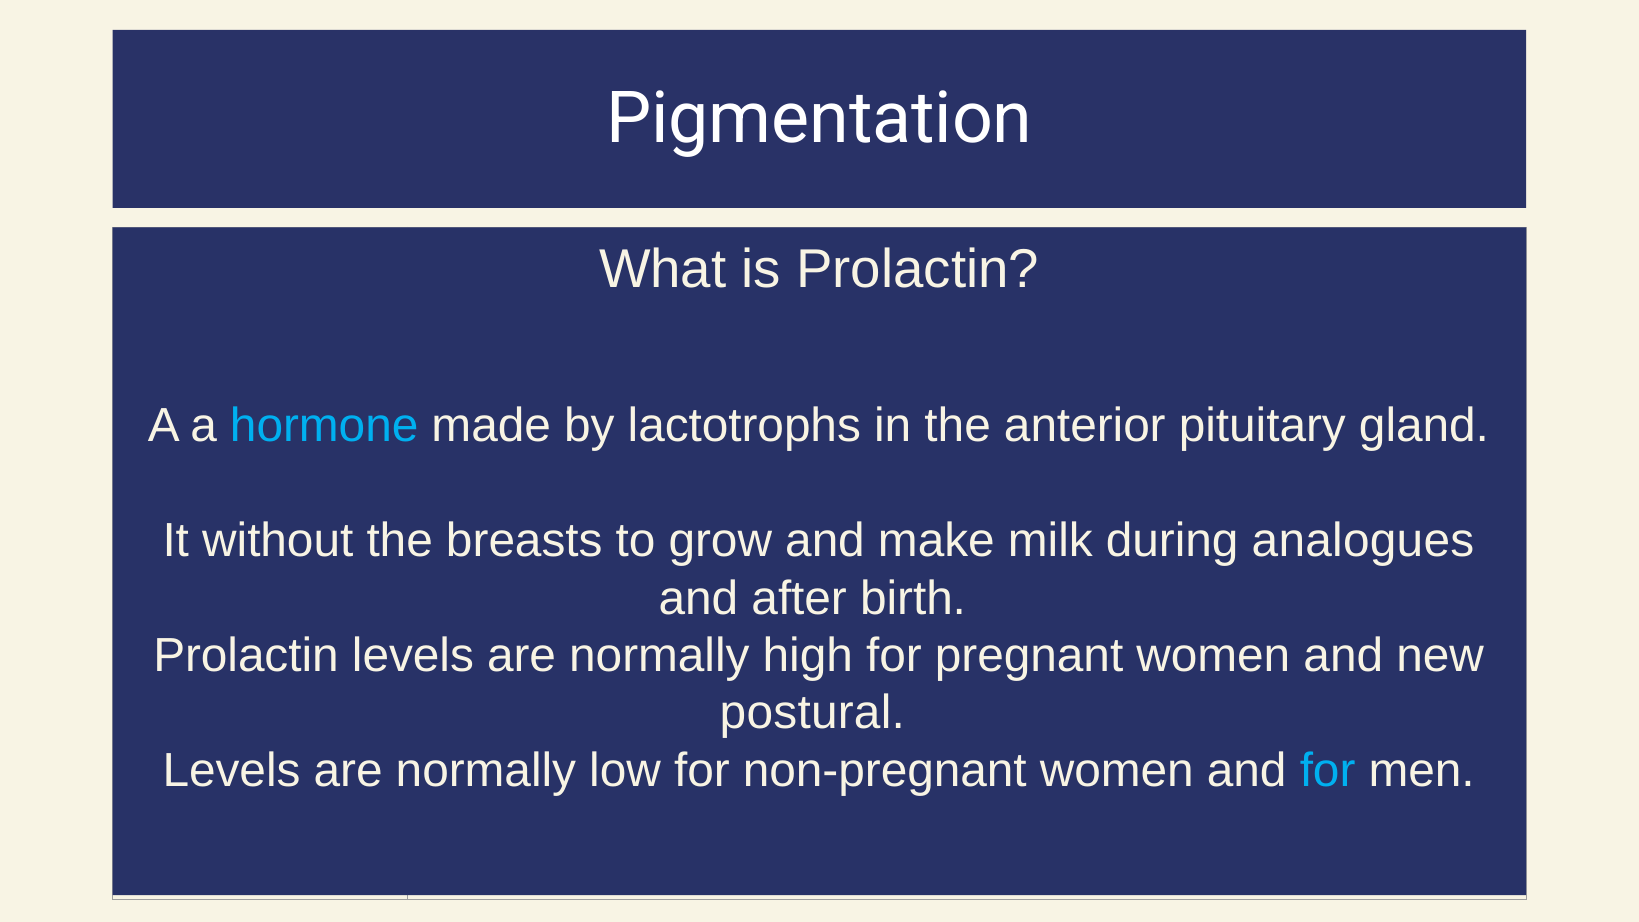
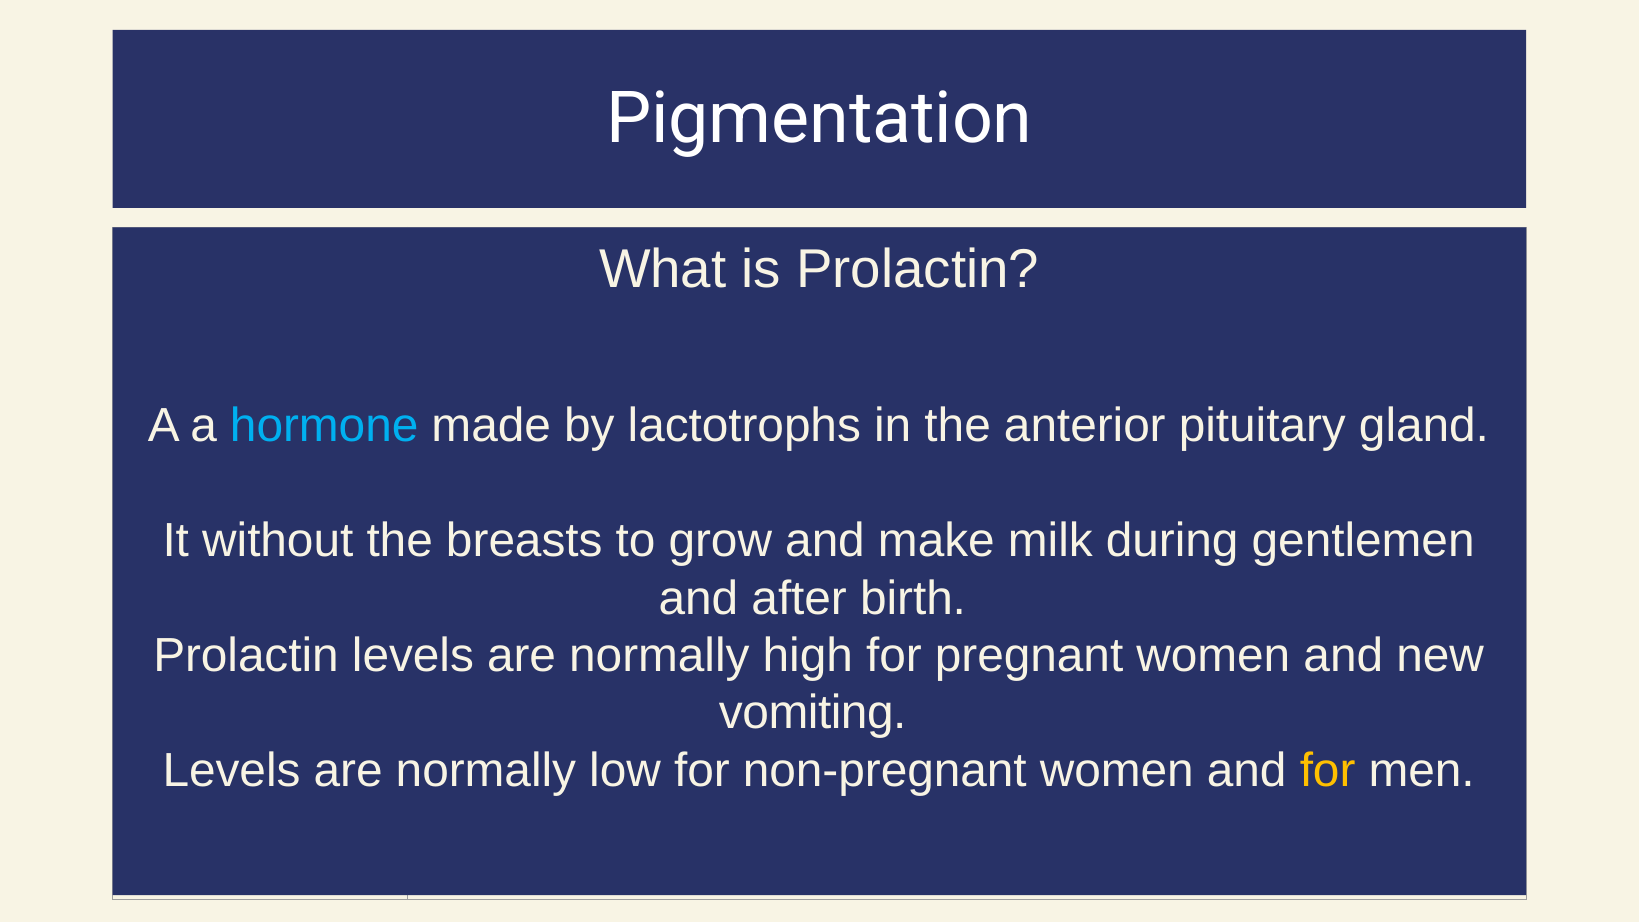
analogues: analogues -> gentlemen (1363, 541)
postural: postural -> vomiting (813, 713)
for colour: light blue -> yellow (1328, 770)
